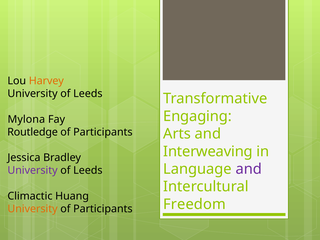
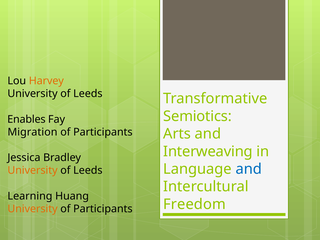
Engaging: Engaging -> Semiotics (197, 116)
Mylona: Mylona -> Enables (26, 119)
Routledge: Routledge -> Migration (32, 132)
and colour: purple -> blue (249, 169)
University colour: purple -> orange (33, 170)
Climactic: Climactic -> Learning (30, 196)
